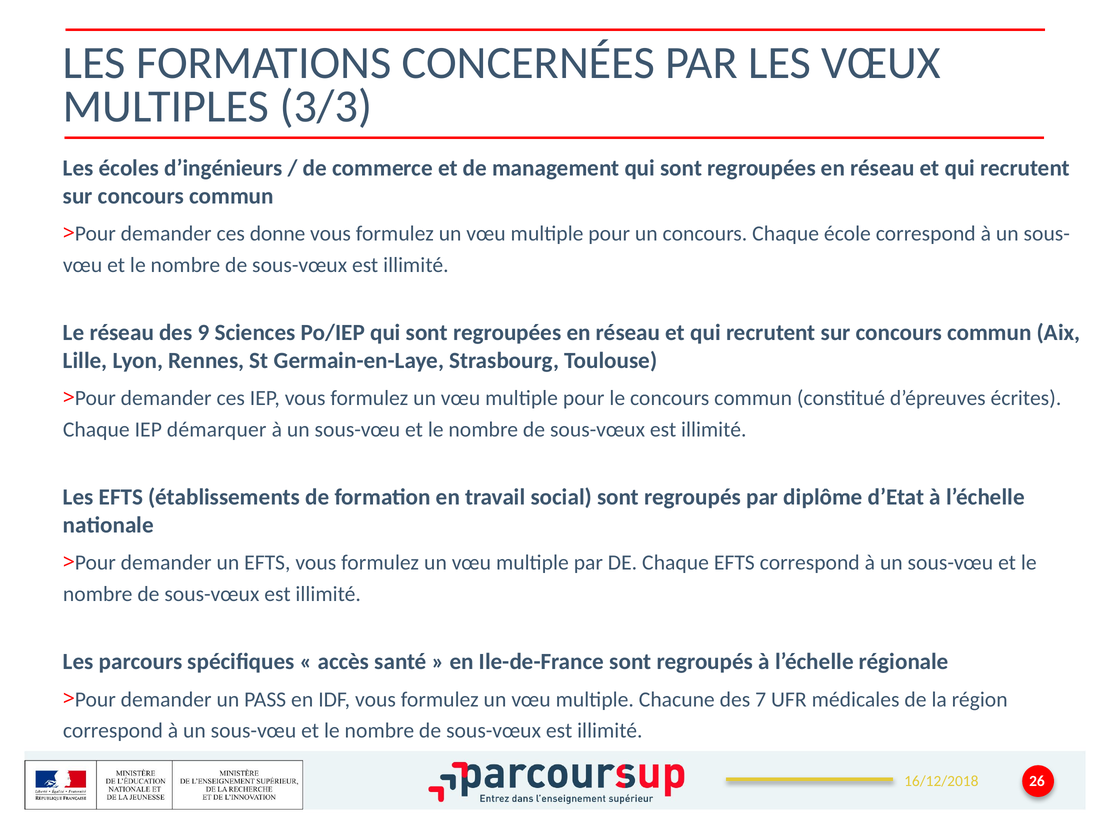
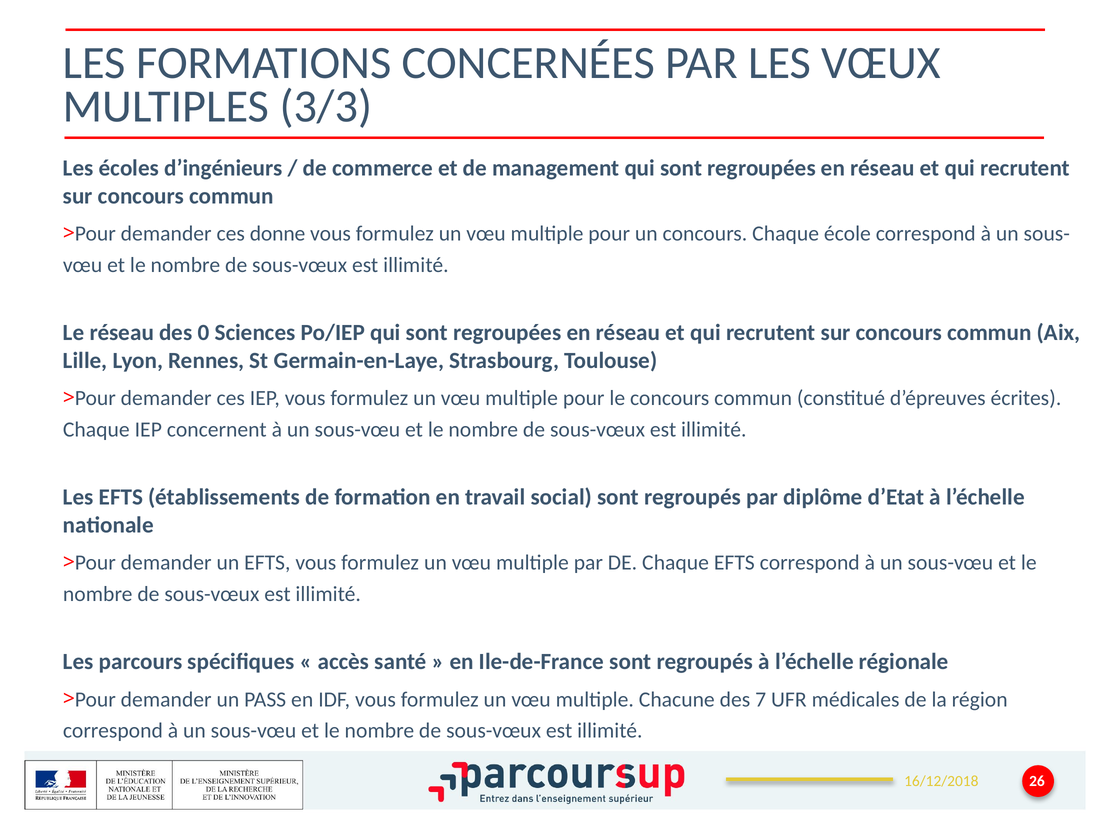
9: 9 -> 0 (203, 333)
démarquer: démarquer -> concernent (217, 429)
